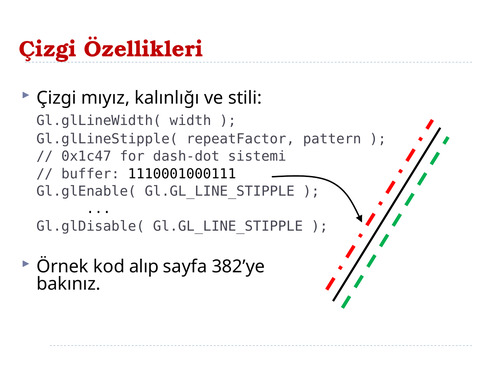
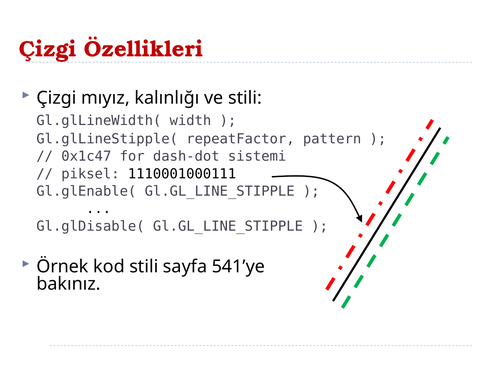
buffer: buffer -> piksel (90, 174)
kod alıp: alıp -> stili (144, 267)
382’ye: 382’ye -> 541’ye (238, 267)
